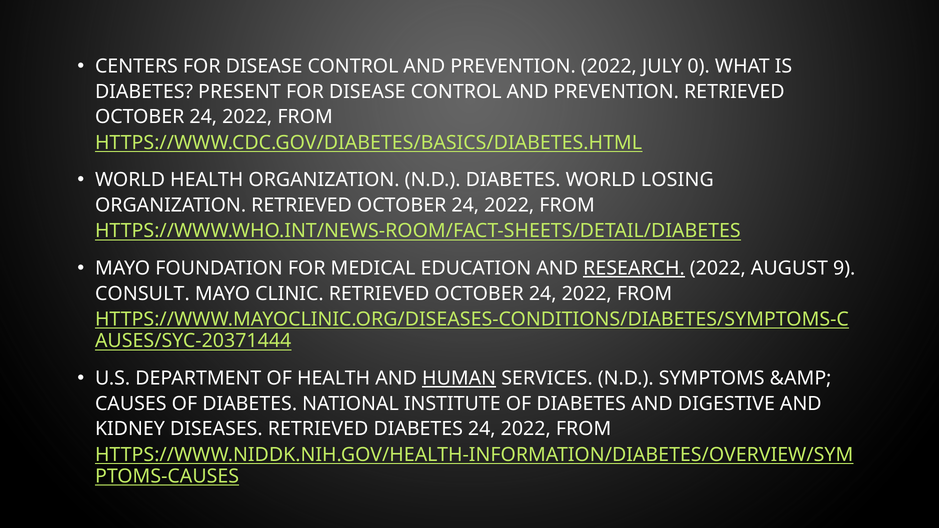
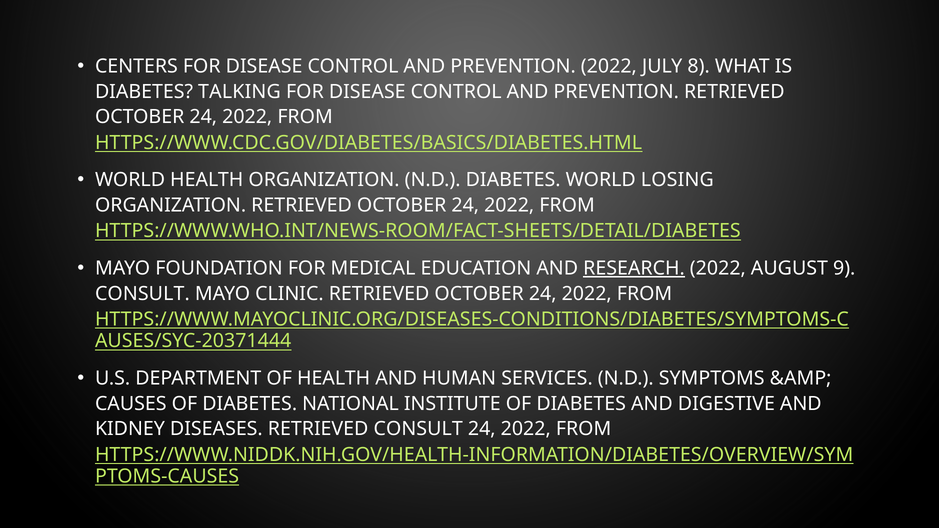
0: 0 -> 8 (699, 66)
PRESENT: PRESENT -> TALKING (239, 92)
HUMAN underline: present -> none (459, 378)
RETRIEVED DIABETES: DIABETES -> CONSULT (418, 429)
